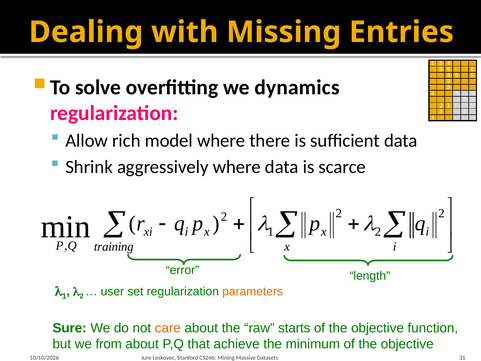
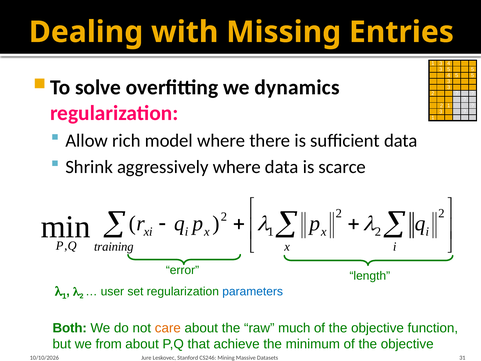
parameters colour: orange -> blue (253, 291)
Sure: Sure -> Both (70, 328)
starts: starts -> much (294, 328)
